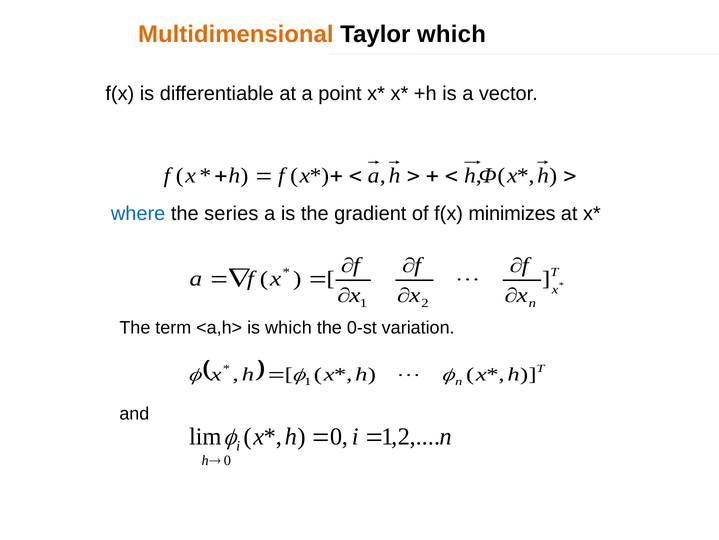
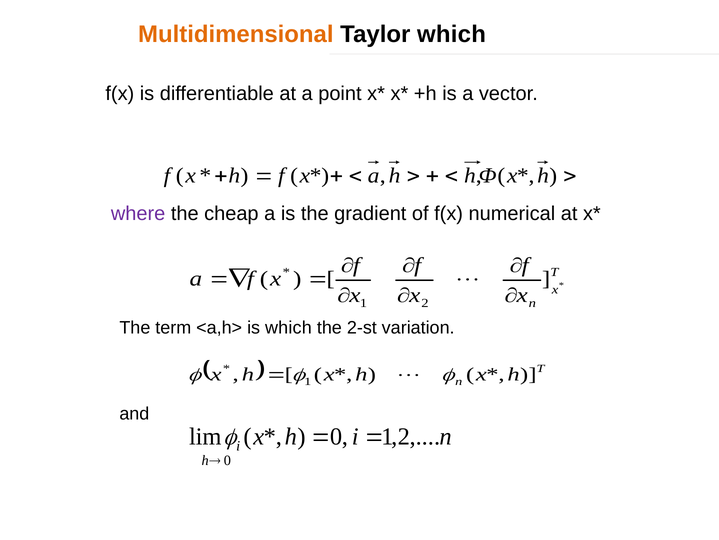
where colour: blue -> purple (138, 213)
series: series -> cheap (231, 213)
minimizes: minimizes -> numerical (512, 213)
0-st: 0-st -> 2-st (362, 327)
